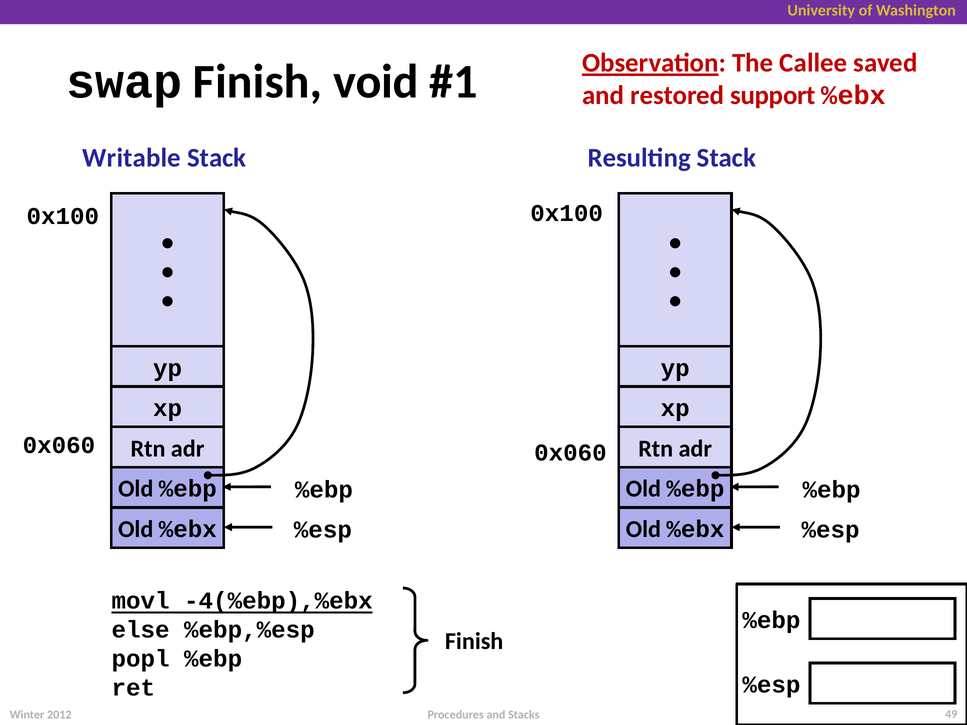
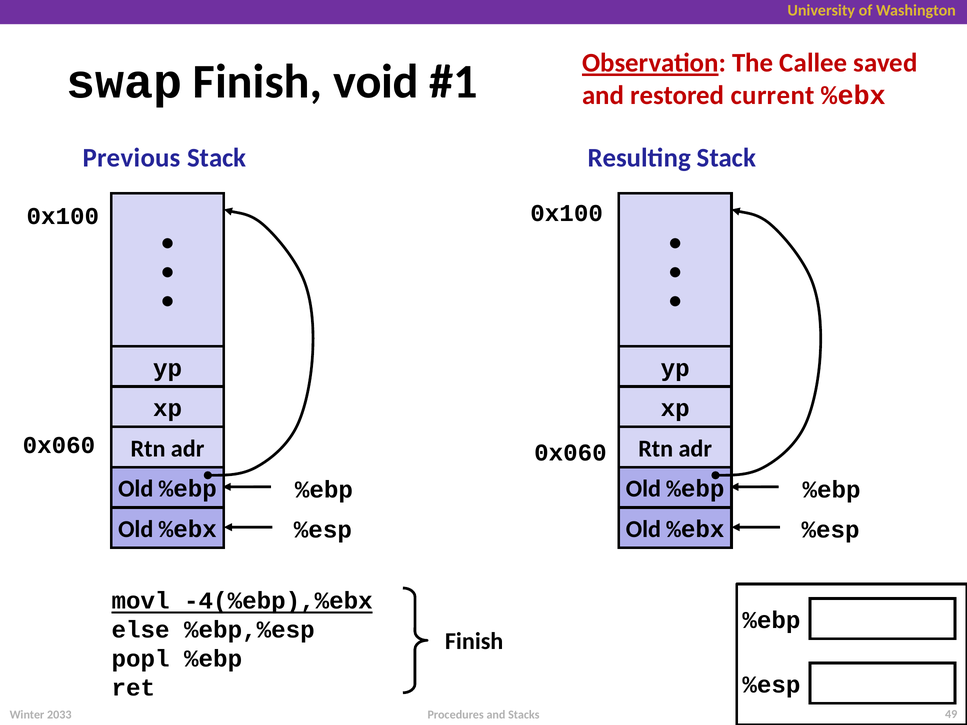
support: support -> current (773, 95)
Writable: Writable -> Previous (132, 158)
2012: 2012 -> 2033 (59, 715)
